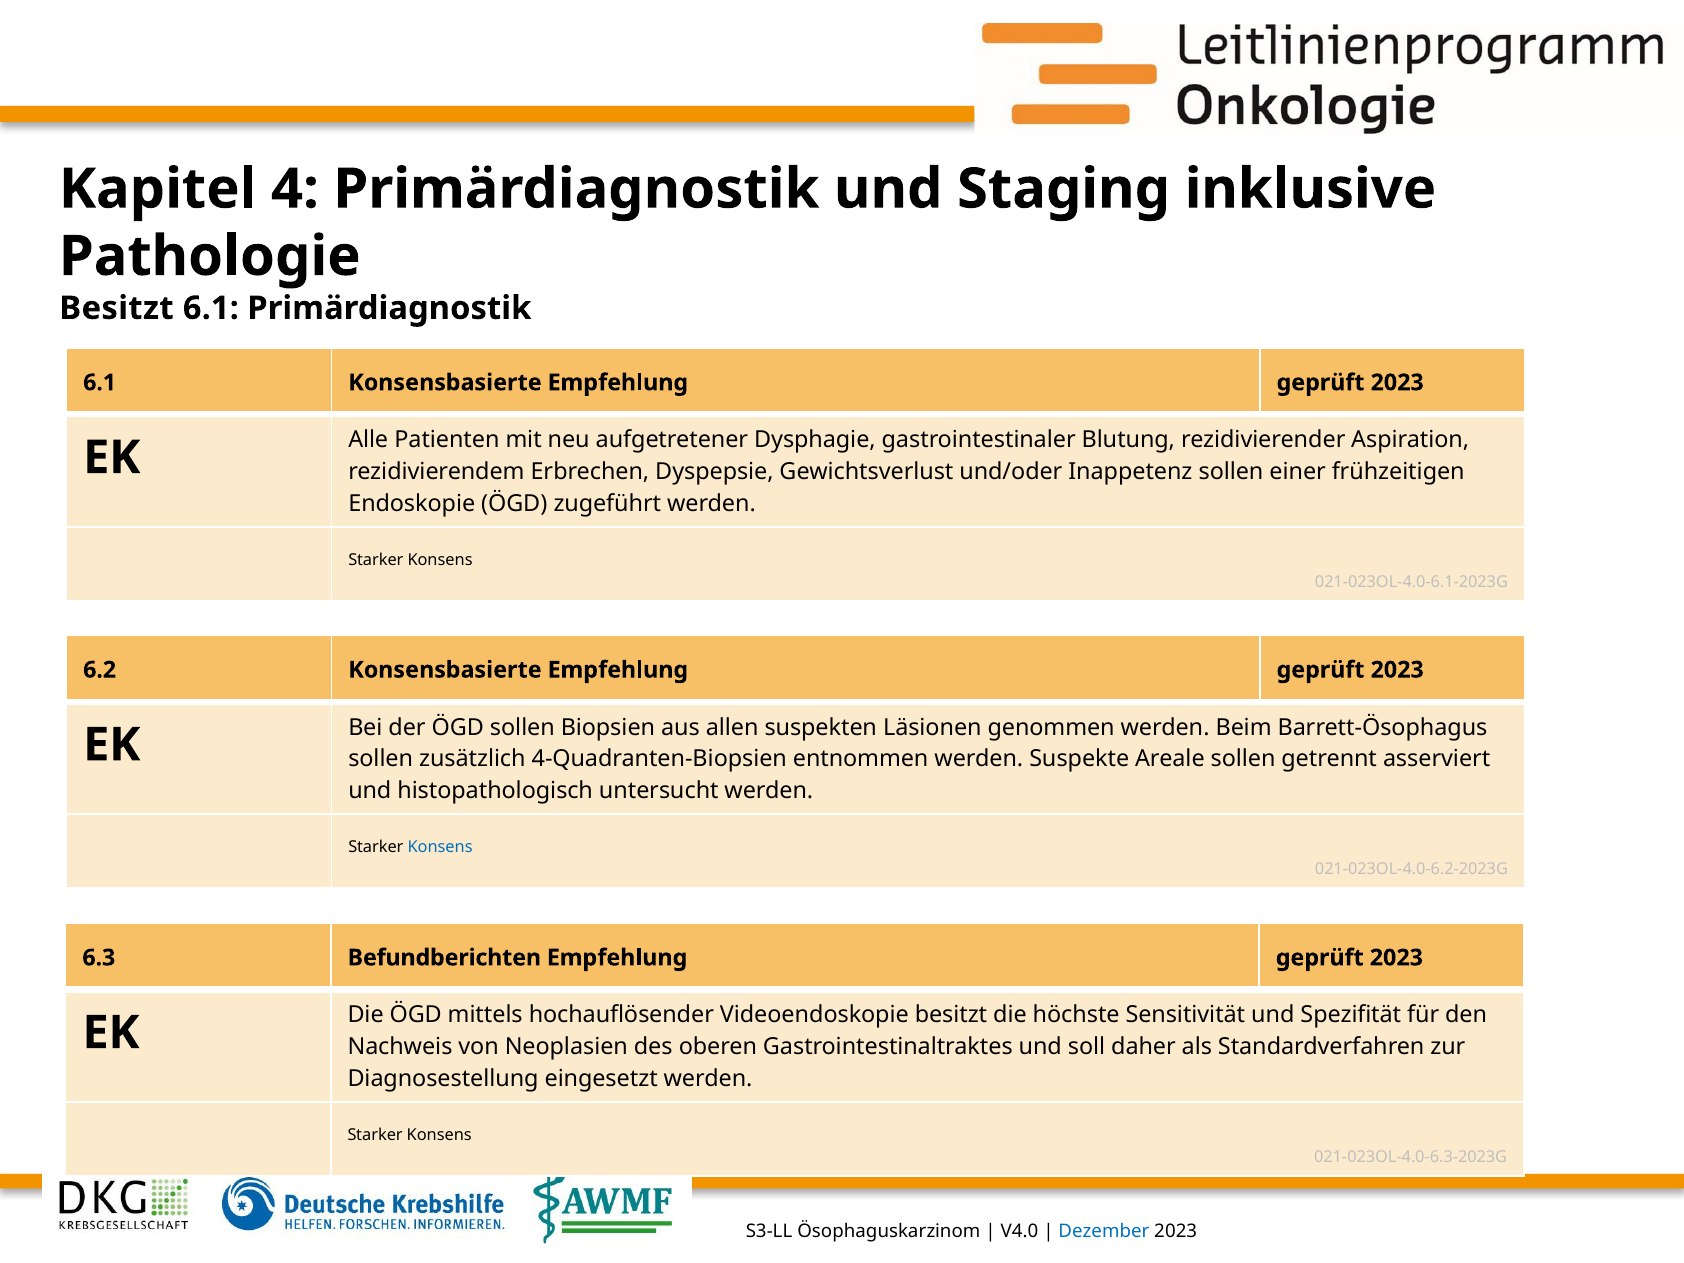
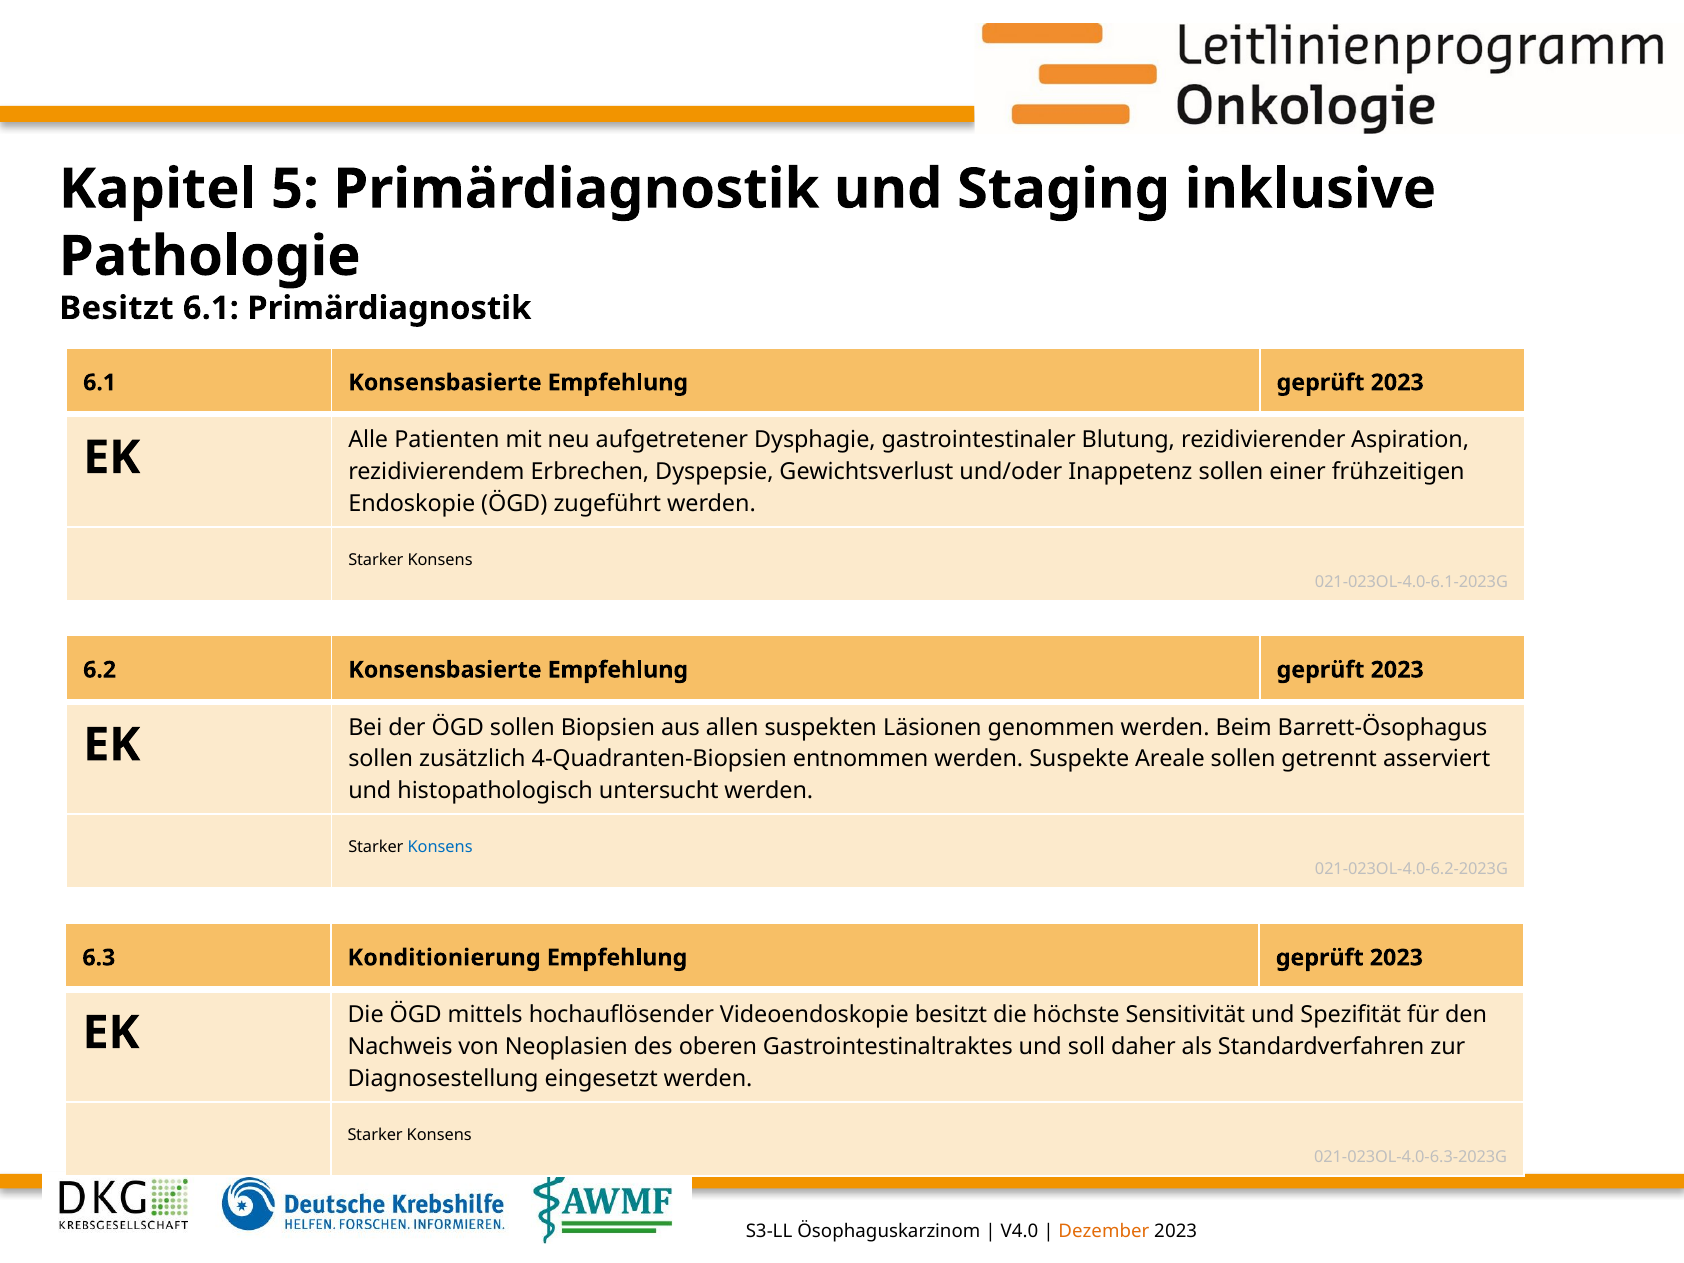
4: 4 -> 5 (295, 189)
Befundberichten: Befundberichten -> Konditionierung (444, 958)
Dezember colour: blue -> orange (1104, 1231)
